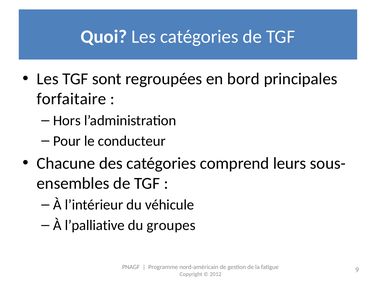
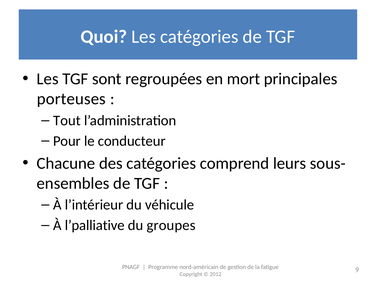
bord: bord -> mort (244, 79)
forfaitaire: forfaitaire -> porteuses (71, 99)
Hors: Hors -> Tout (67, 121)
